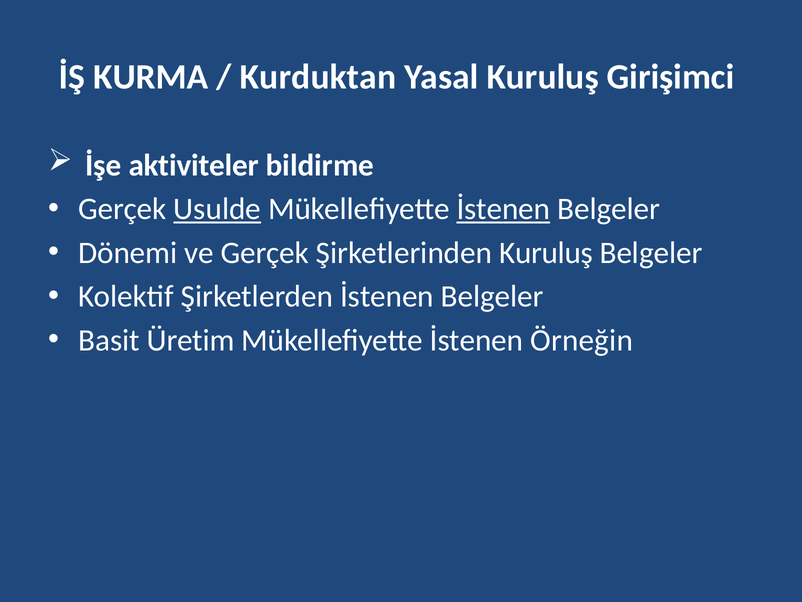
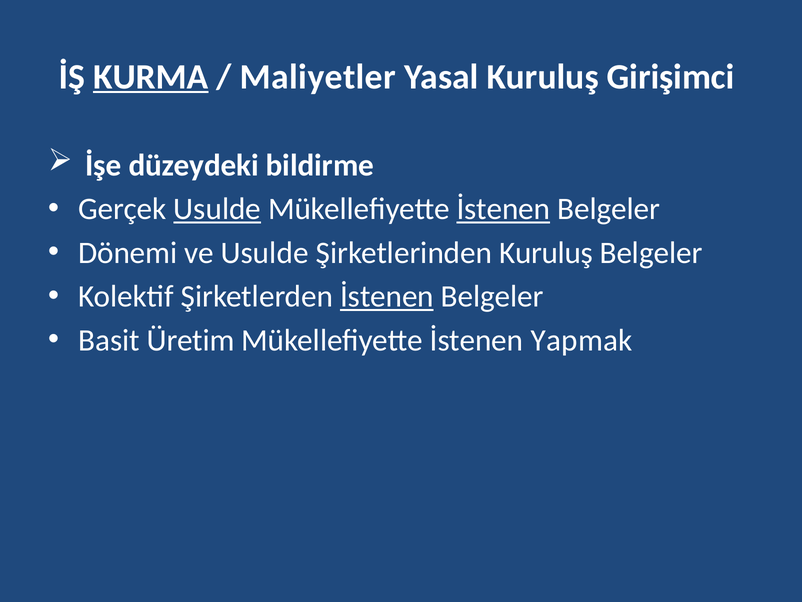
KURMA underline: none -> present (151, 77)
Kurduktan: Kurduktan -> Maliyetler (318, 77)
aktiviteler: aktiviteler -> düzeydeki (194, 165)
ve Gerçek: Gerçek -> Usulde (265, 253)
İstenen underline: none -> present (387, 296)
Örneğin: Örneğin -> Yapmak (582, 340)
